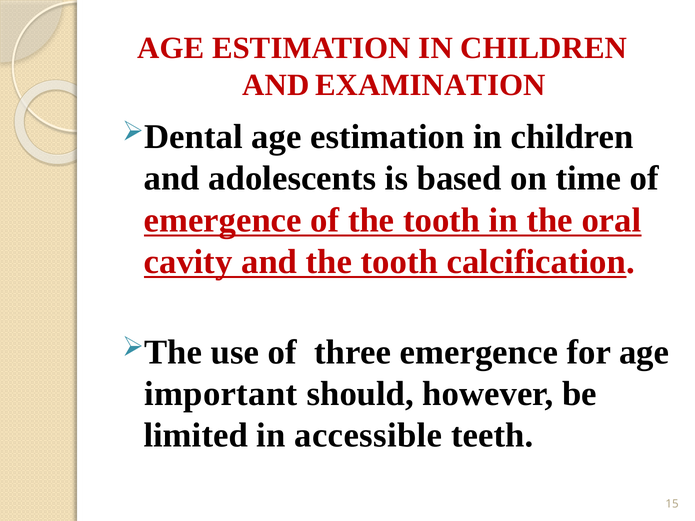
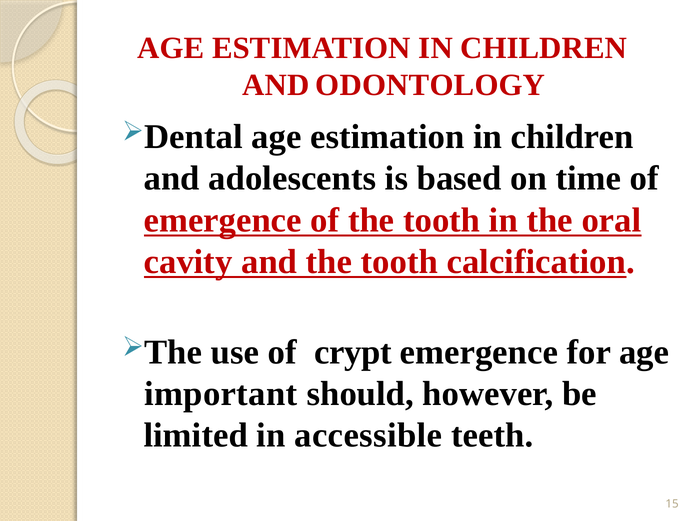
EXAMINATION: EXAMINATION -> ODONTOLOGY (430, 85)
three: three -> crypt (353, 352)
